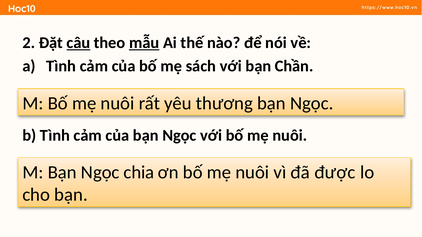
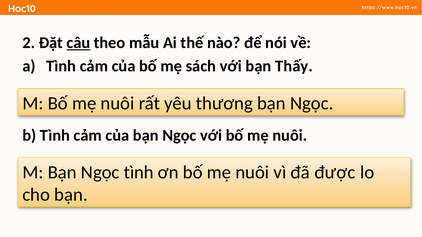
mẫu underline: present -> none (144, 43)
Chần: Chần -> Thấy (294, 66)
Ngọc chia: chia -> tình (139, 172)
